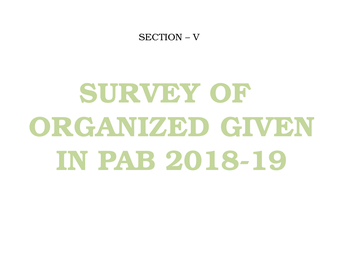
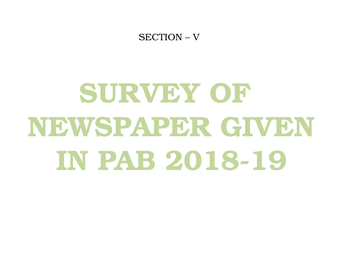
ORGANIZED: ORGANIZED -> NEWSPAPER (120, 127)
